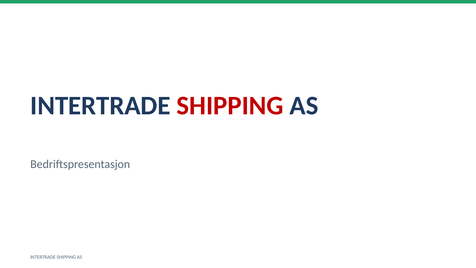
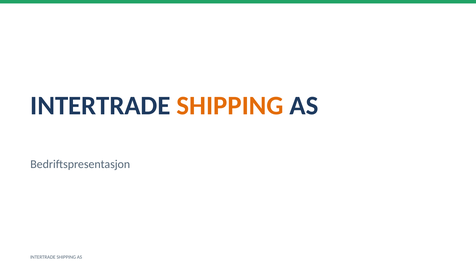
SHIPPING colour: red -> orange (230, 106)
